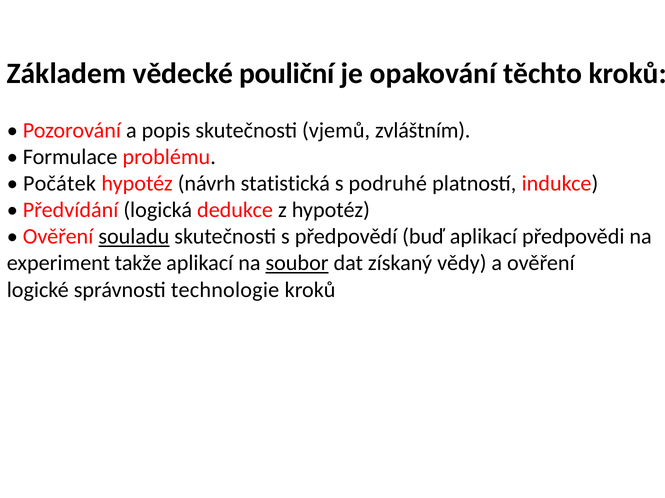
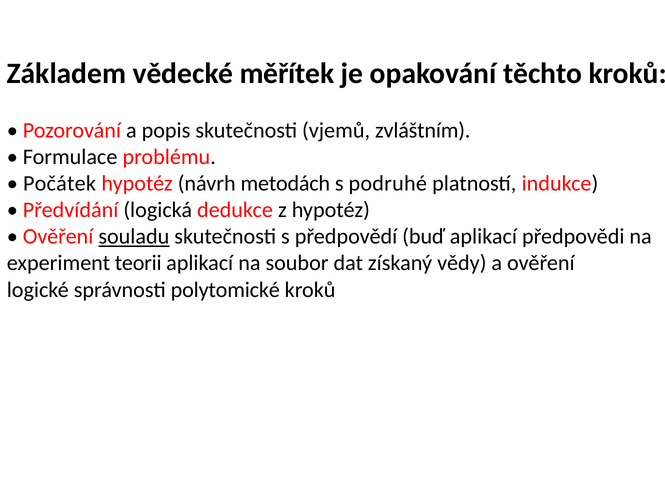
pouliční: pouliční -> měřítek (287, 73)
statistická: statistická -> metodách (285, 184)
takže: takže -> teorii (138, 264)
soubor underline: present -> none (297, 264)
technologie: technologie -> polytomické (225, 290)
